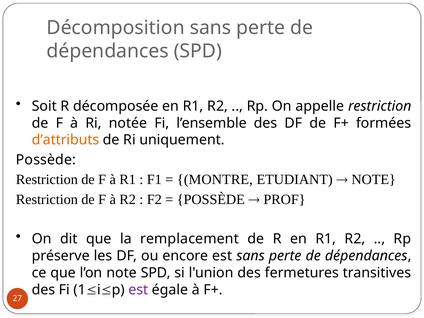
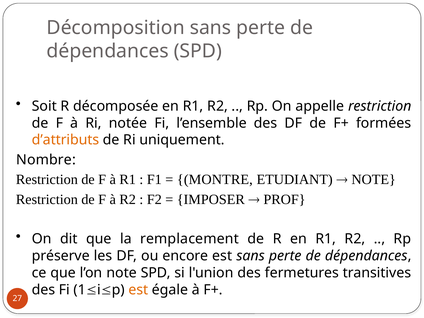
Possède: Possède -> Nombre (46, 160)
POSSÈDE: POSSÈDE -> IMPOSER (211, 199)
est colour: purple -> orange (138, 290)
